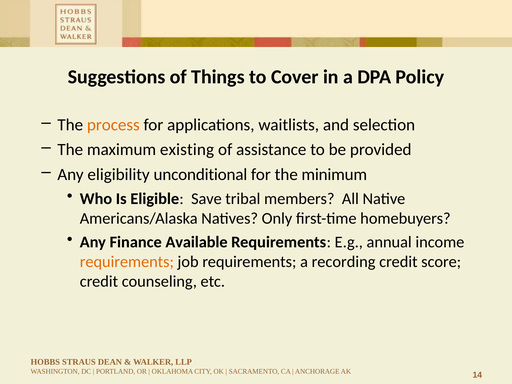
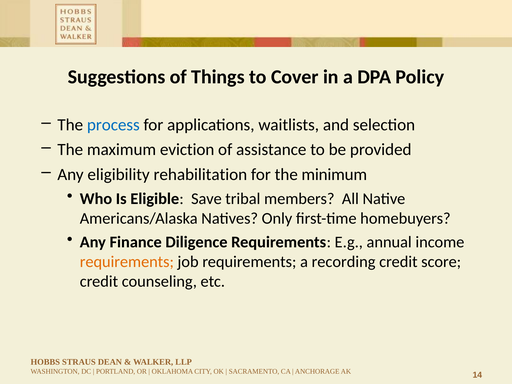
process colour: orange -> blue (113, 125)
existing: existing -> eviction (187, 150)
unconditional: unconditional -> rehabilitation (200, 174)
Available: Available -> Diligence (196, 242)
